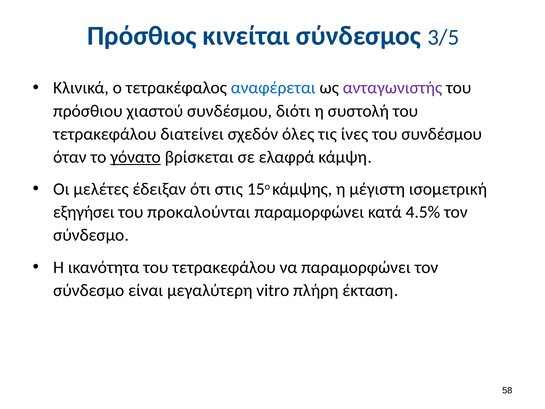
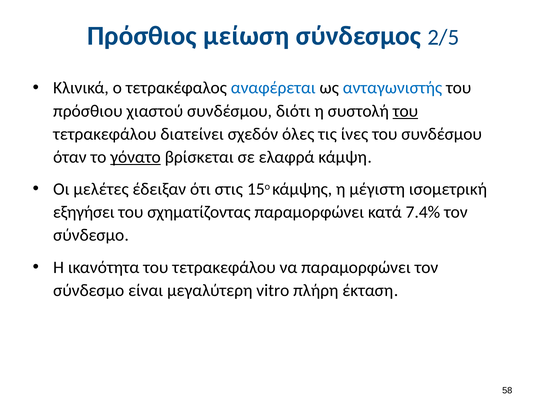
κινείται: κινείται -> μείωση (246, 36)
3/5: 3/5 -> 2/5 (443, 37)
ανταγωνιστής colour: purple -> blue (392, 88)
του underline: none -> present (405, 111)
προκαλούνται: προκαλούνται -> σχηματίζοντας (199, 212)
4.5%: 4.5% -> 7.4% (423, 212)
